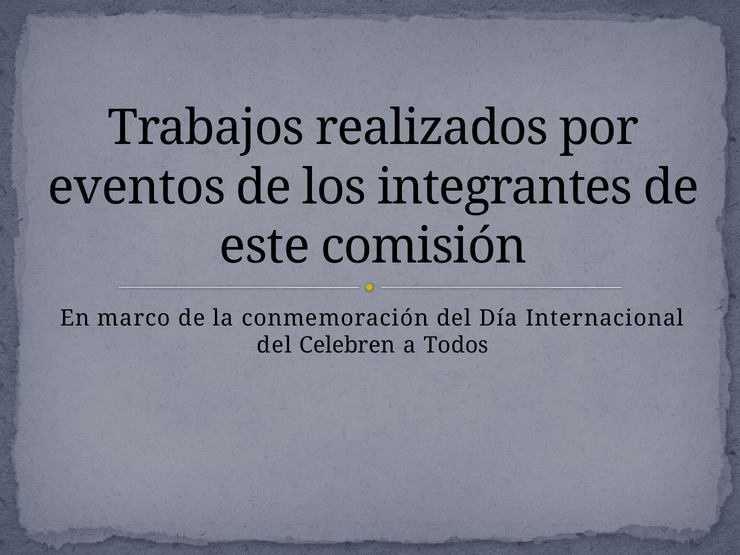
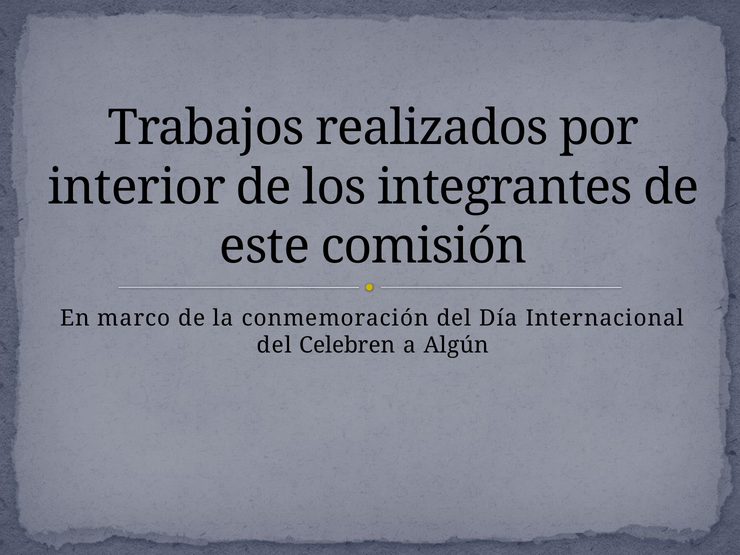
eventos: eventos -> interior (137, 187)
Todos: Todos -> Algún (456, 345)
